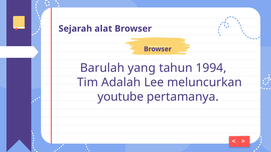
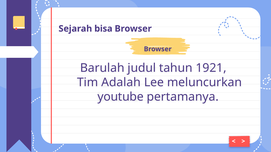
alat: alat -> bisa (103, 29)
yang: yang -> judul (142, 68)
1994: 1994 -> 1921 (211, 68)
